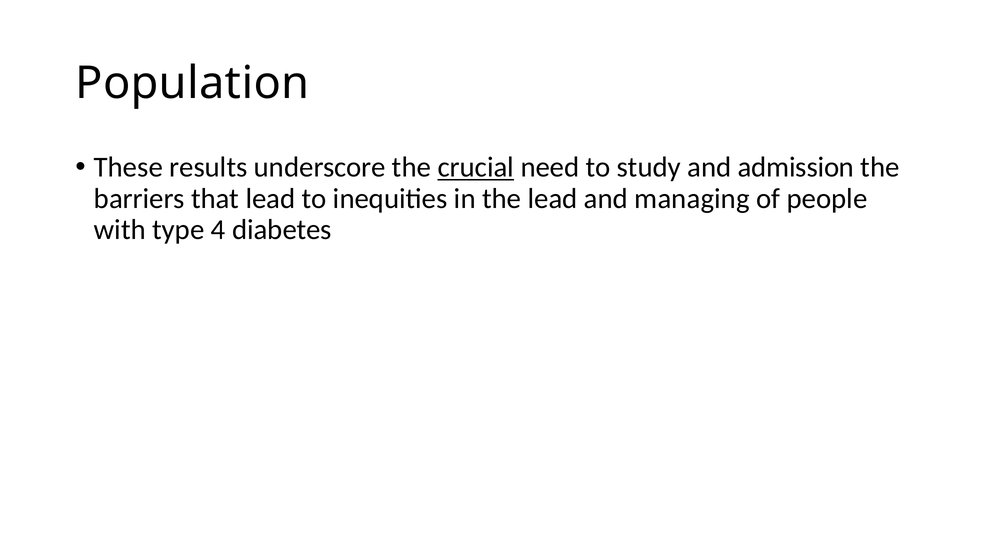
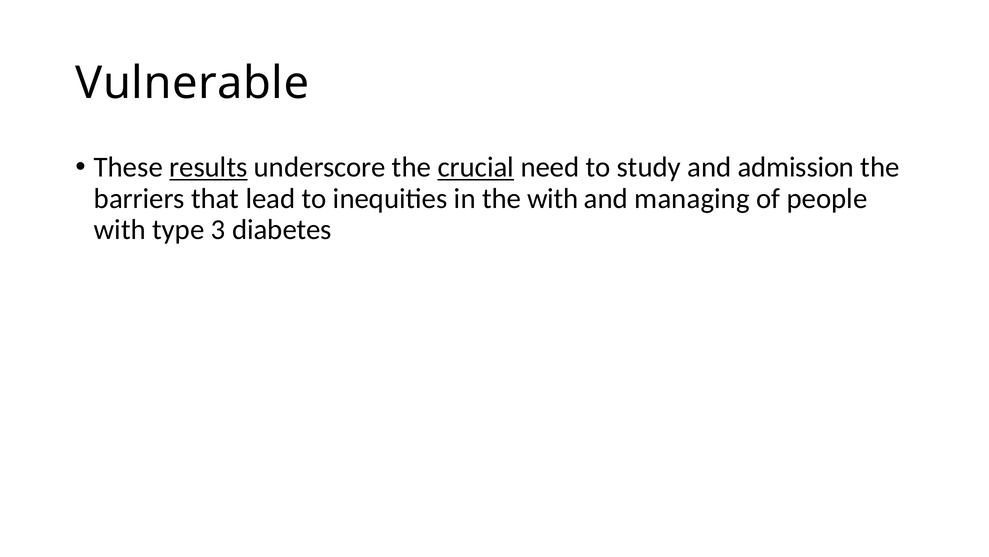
Population: Population -> Vulnerable (192, 83)
results underline: none -> present (208, 167)
the lead: lead -> with (553, 198)
4: 4 -> 3 (218, 230)
